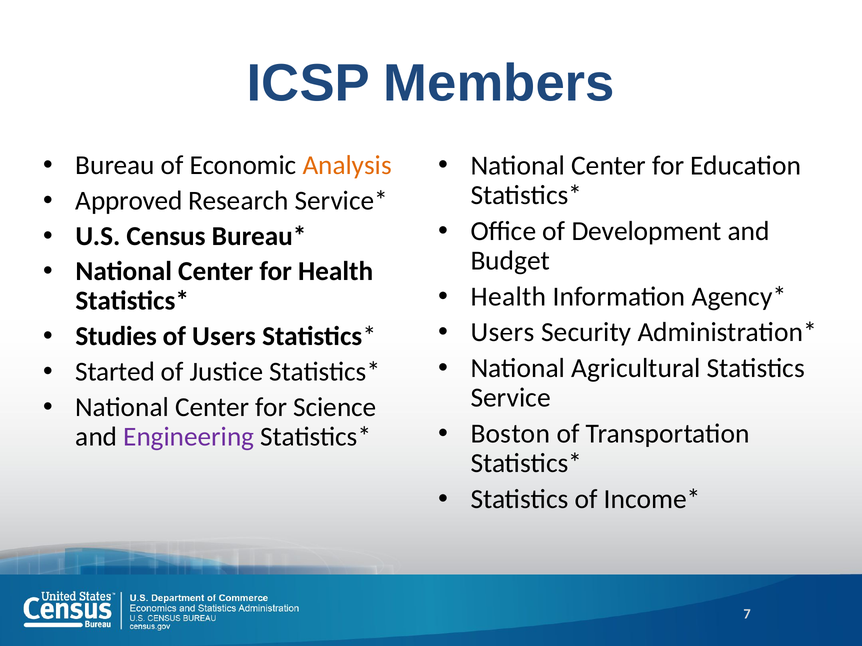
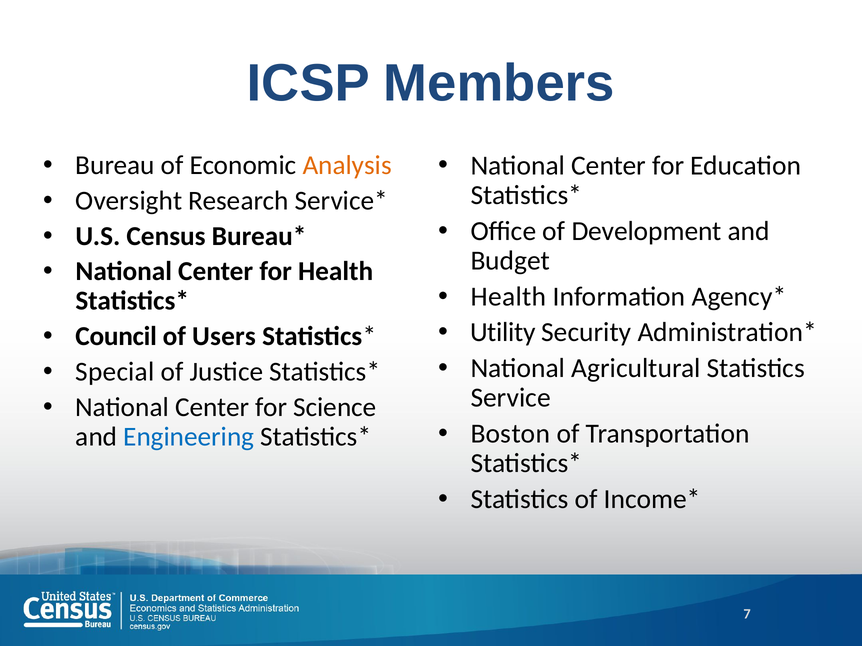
Approved: Approved -> Oversight (129, 201)
Users: Users -> Utility (503, 332)
Studies: Studies -> Council (116, 337)
Started: Started -> Special (115, 372)
Engineering colour: purple -> blue (189, 437)
